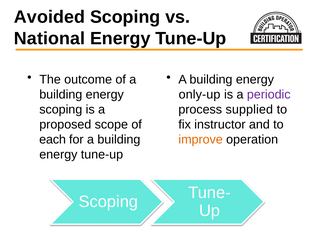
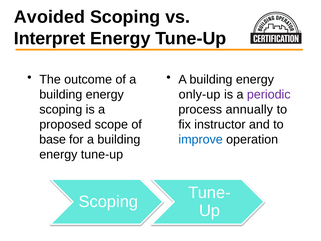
National: National -> Interpret (50, 38)
supplied: supplied -> annually (249, 109)
each: each -> base (53, 139)
improve colour: orange -> blue (201, 139)
